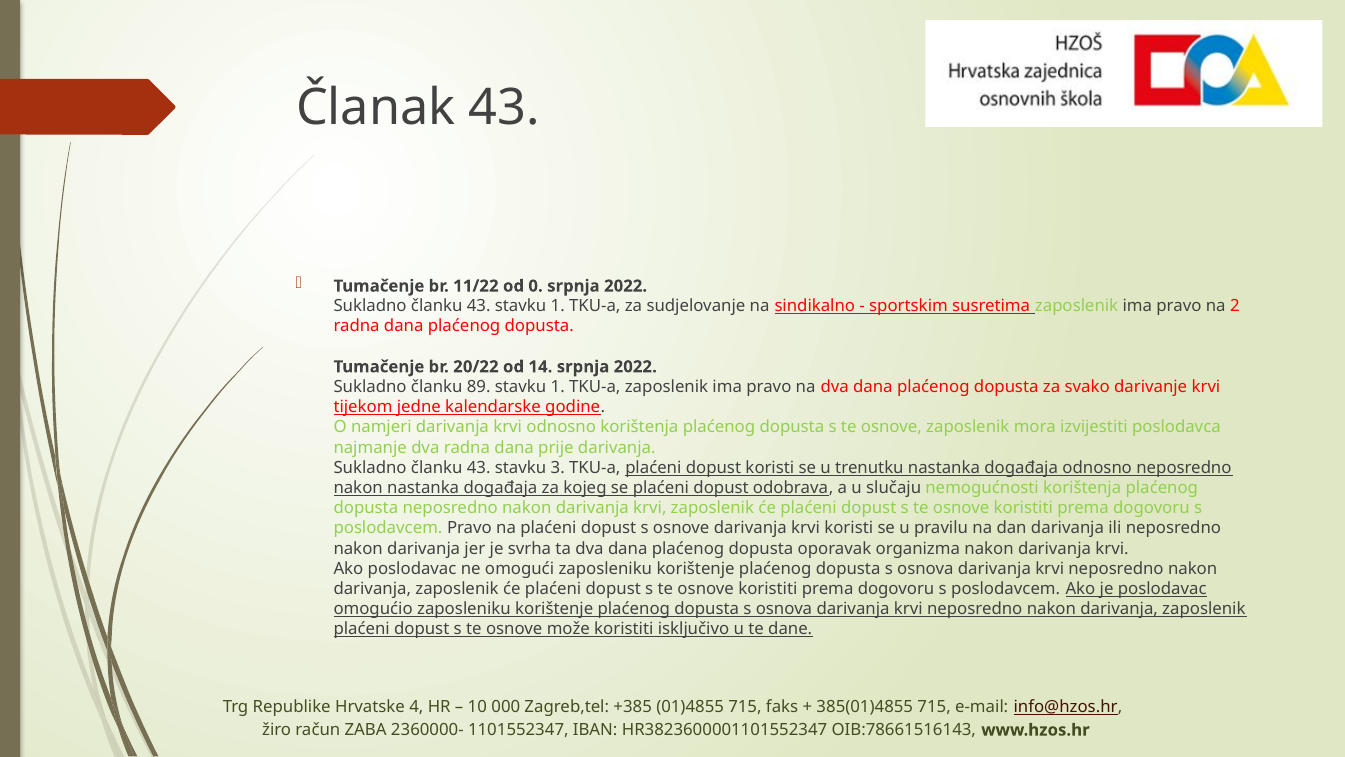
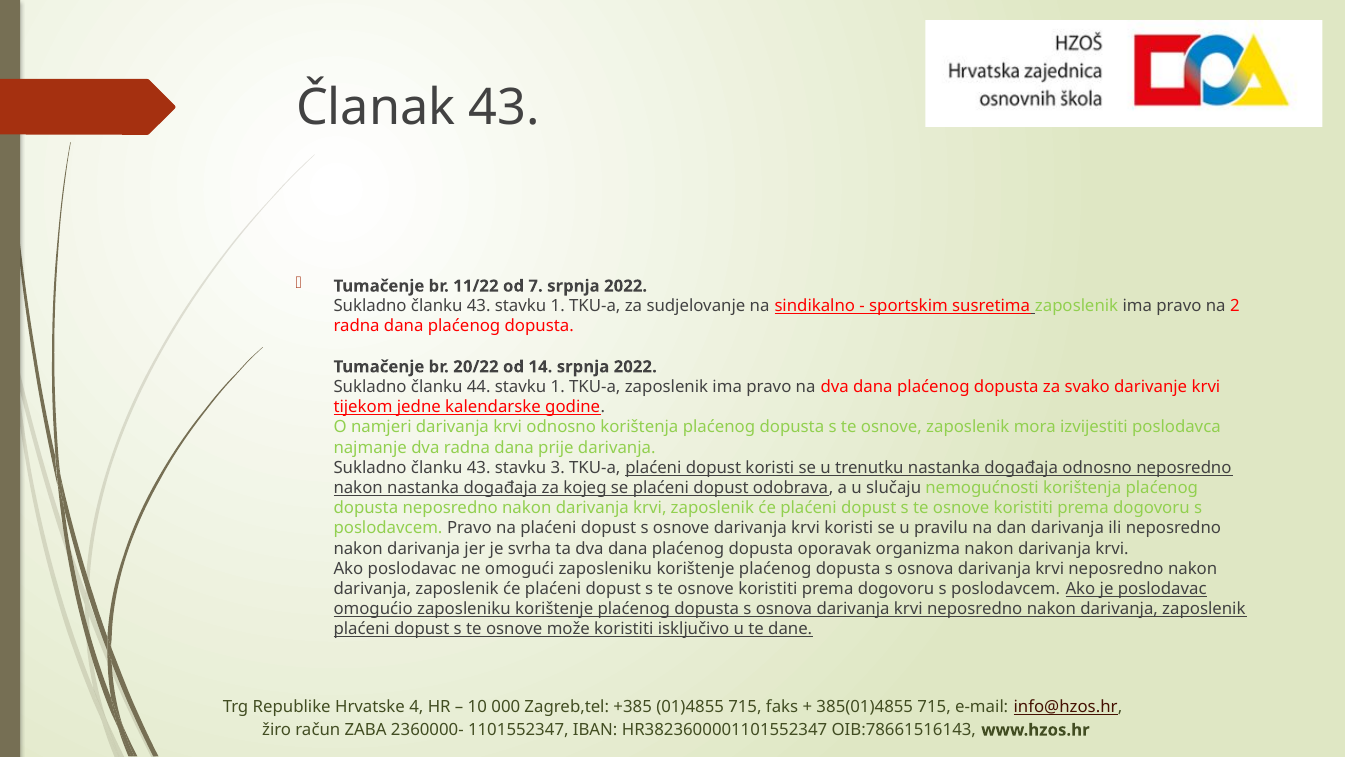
0: 0 -> 7 (536, 286)
89: 89 -> 44 (479, 387)
